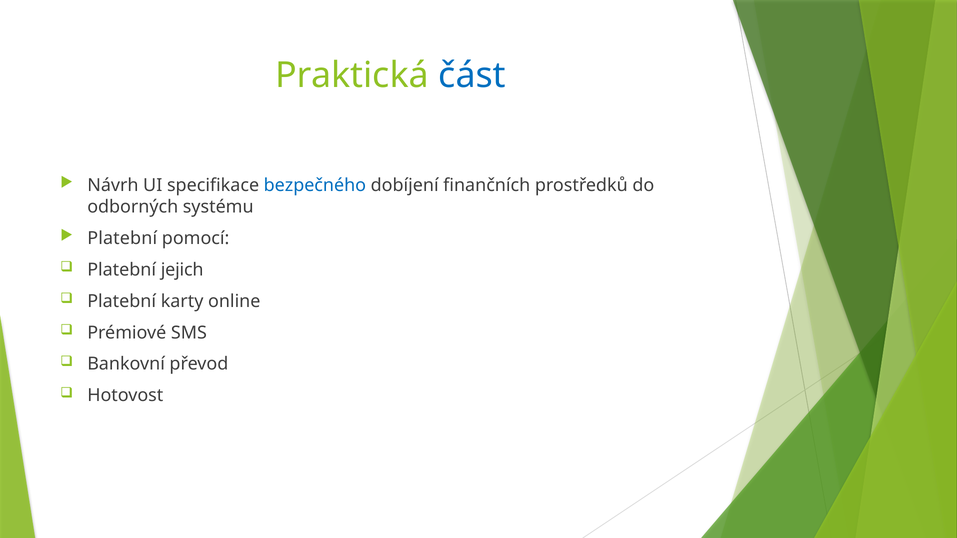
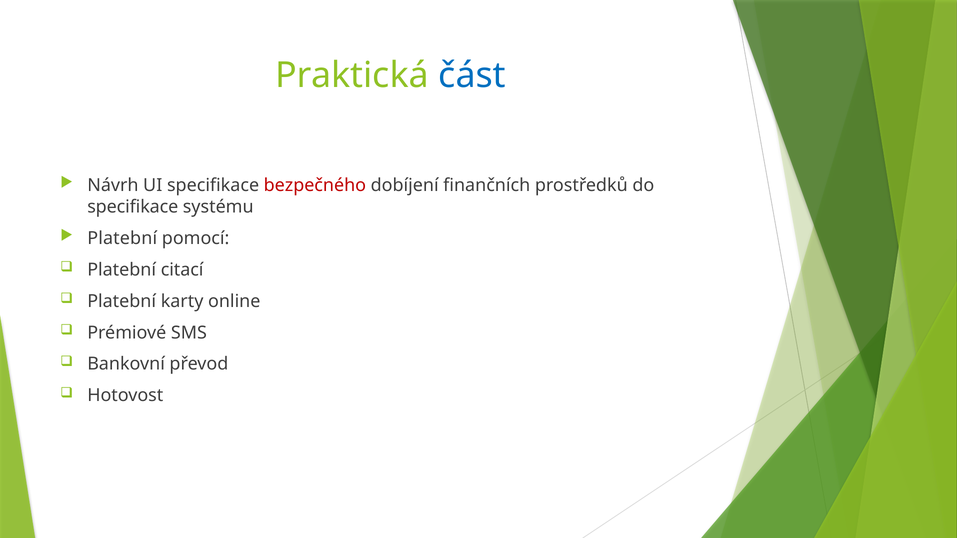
bezpečného colour: blue -> red (315, 185)
odborných: odborných -> specifikace (133, 207)
jejich: jejich -> citací (182, 270)
